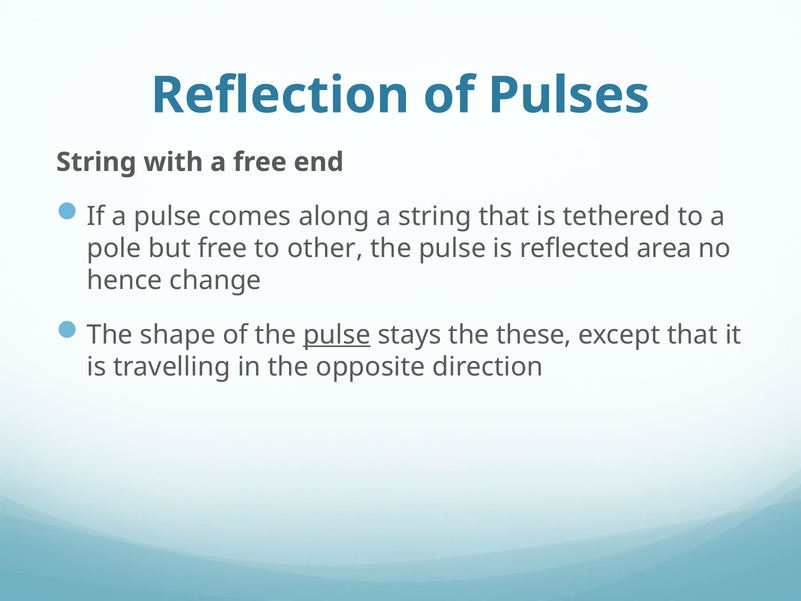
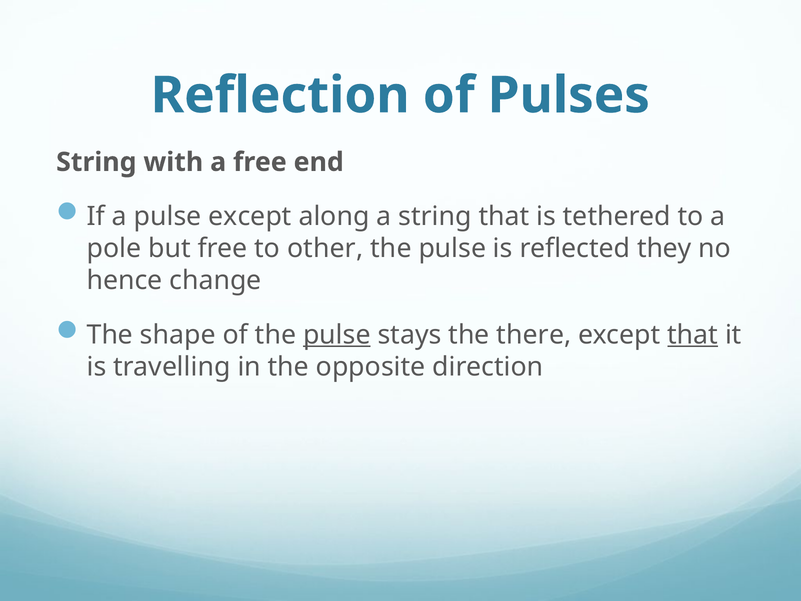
pulse comes: comes -> except (250, 216)
area: area -> they (664, 248)
these: these -> there (534, 335)
that underline: none -> present (693, 335)
